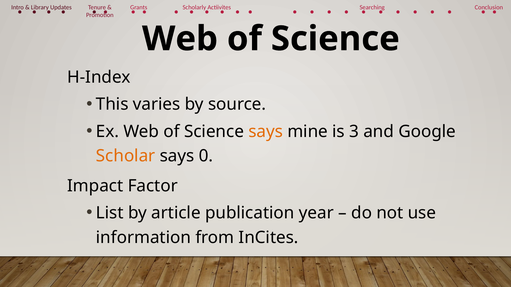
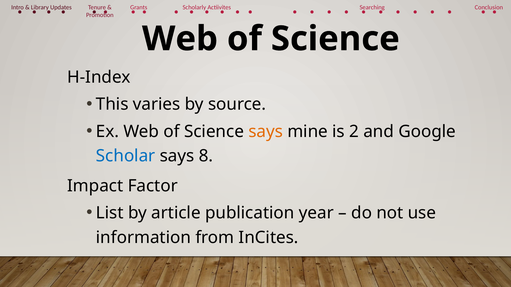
3: 3 -> 2 (354, 132)
Scholar colour: orange -> blue (126, 156)
0: 0 -> 8 (206, 156)
